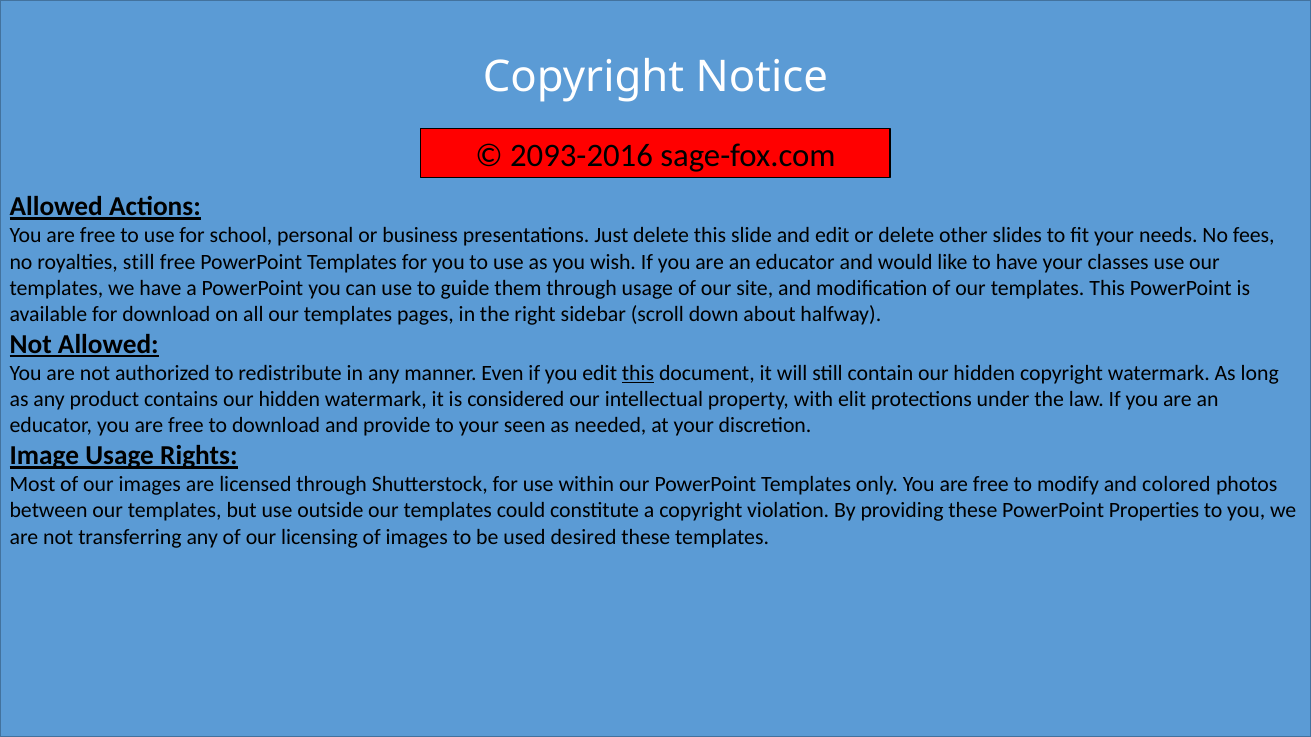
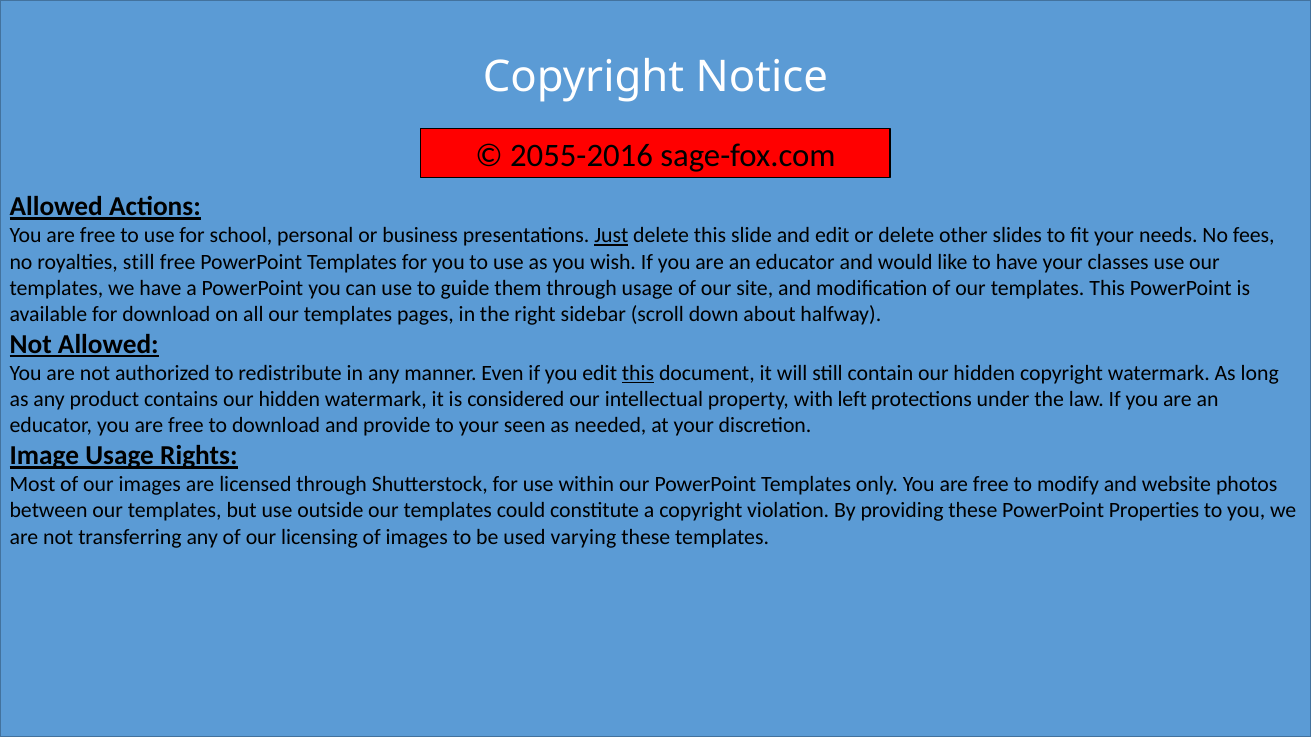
2093-2016: 2093-2016 -> 2055-2016 (581, 156)
Just underline: none -> present (611, 236)
elit: elit -> left (852, 400)
colored: colored -> website (1177, 485)
desired: desired -> varying (583, 537)
